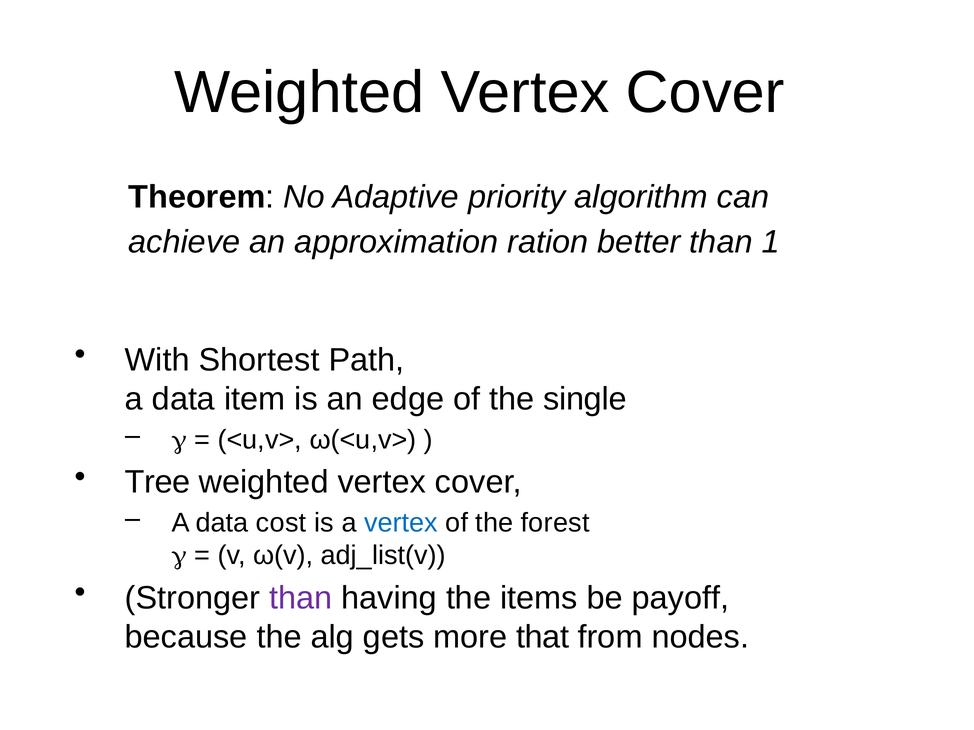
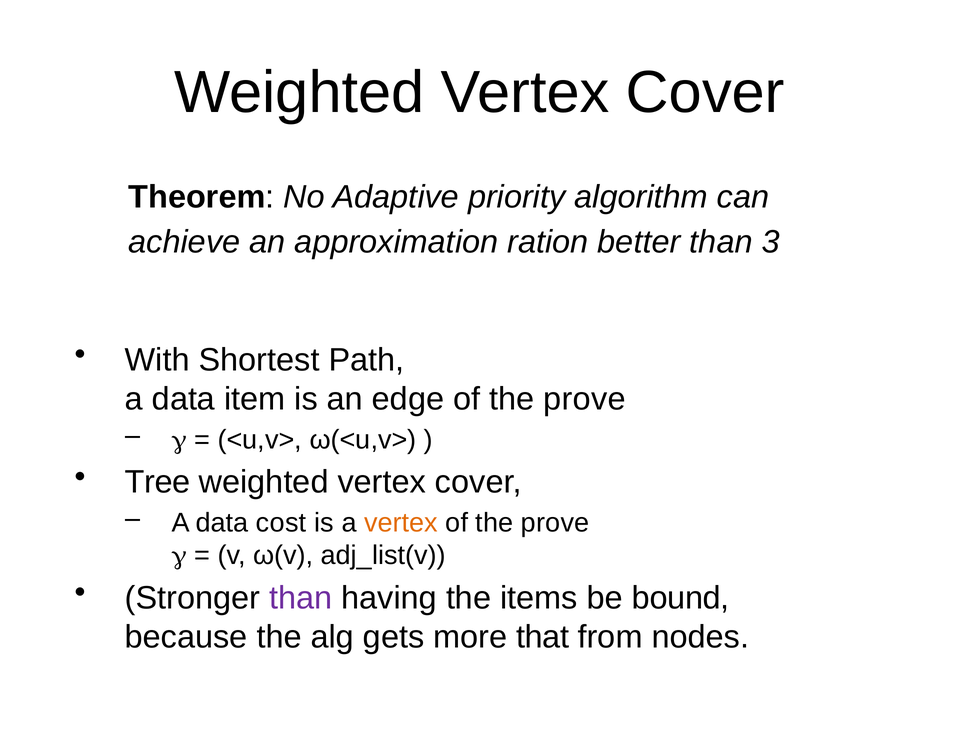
1: 1 -> 3 (771, 242)
edge of the single: single -> prove (585, 399)
vertex colour: blue -> orange (401, 523)
forest: forest -> prove (555, 523)
payoff: payoff -> bound (681, 598)
